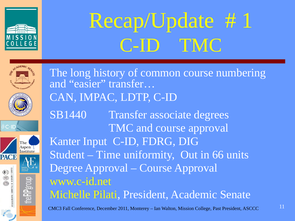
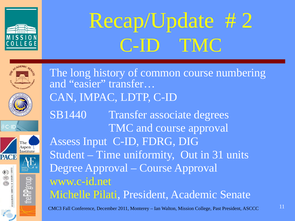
1: 1 -> 2 (247, 20)
Kanter: Kanter -> Assess (65, 141)
66: 66 -> 31 (218, 155)
